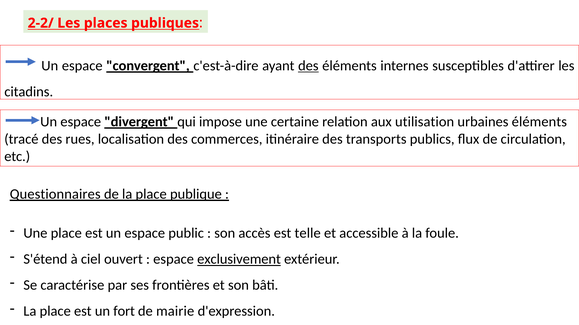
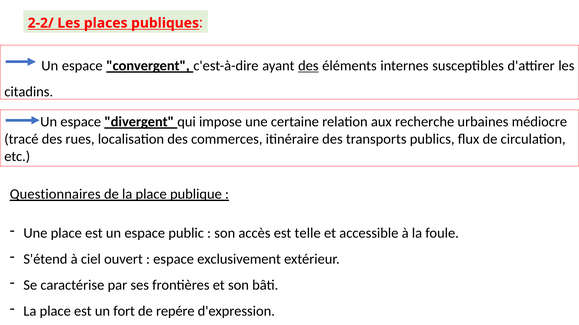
utilisation: utilisation -> recherche (425, 122)
urbaines éléments: éléments -> médiocre (539, 122)
exclusivement underline: present -> none (239, 260)
mairie: mairie -> repére (175, 312)
